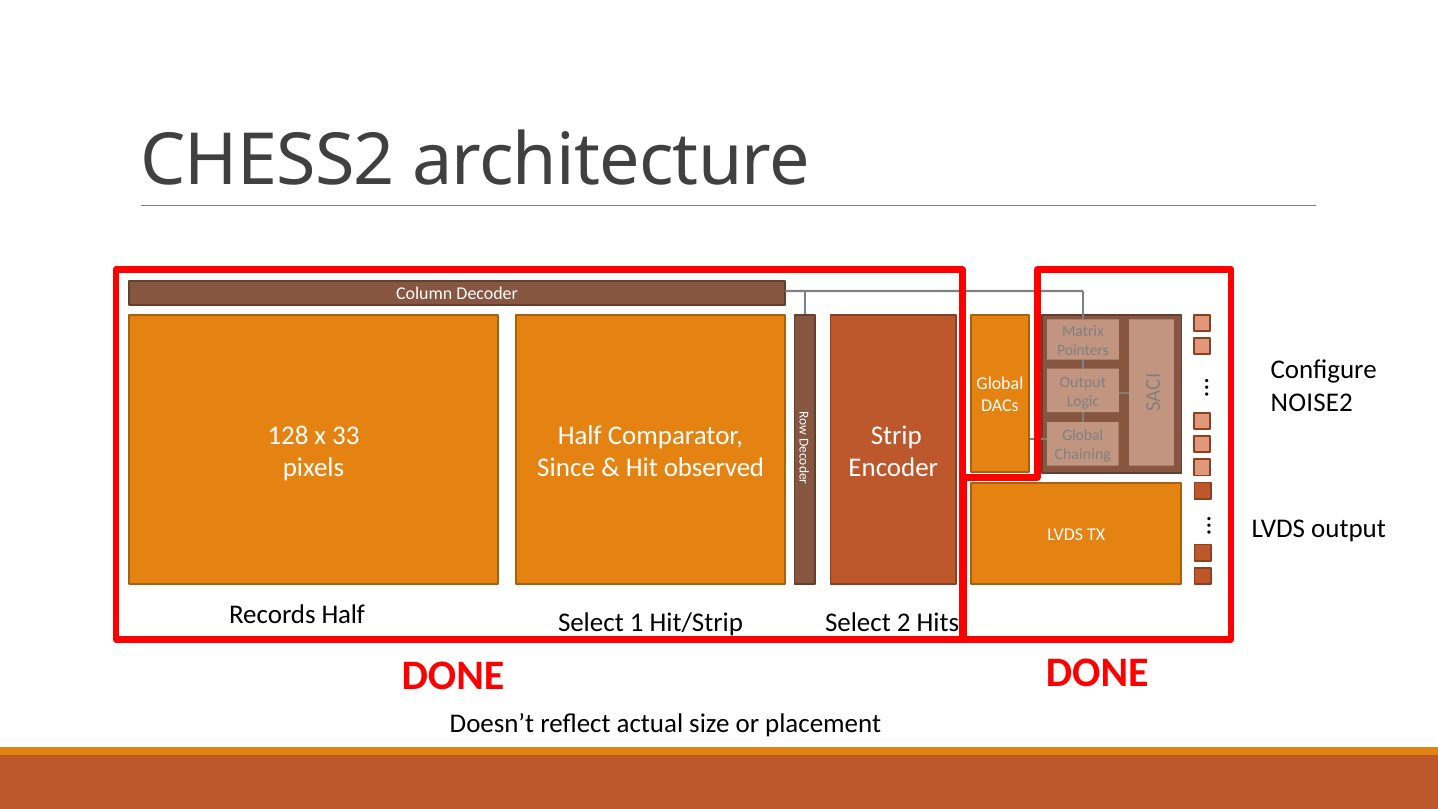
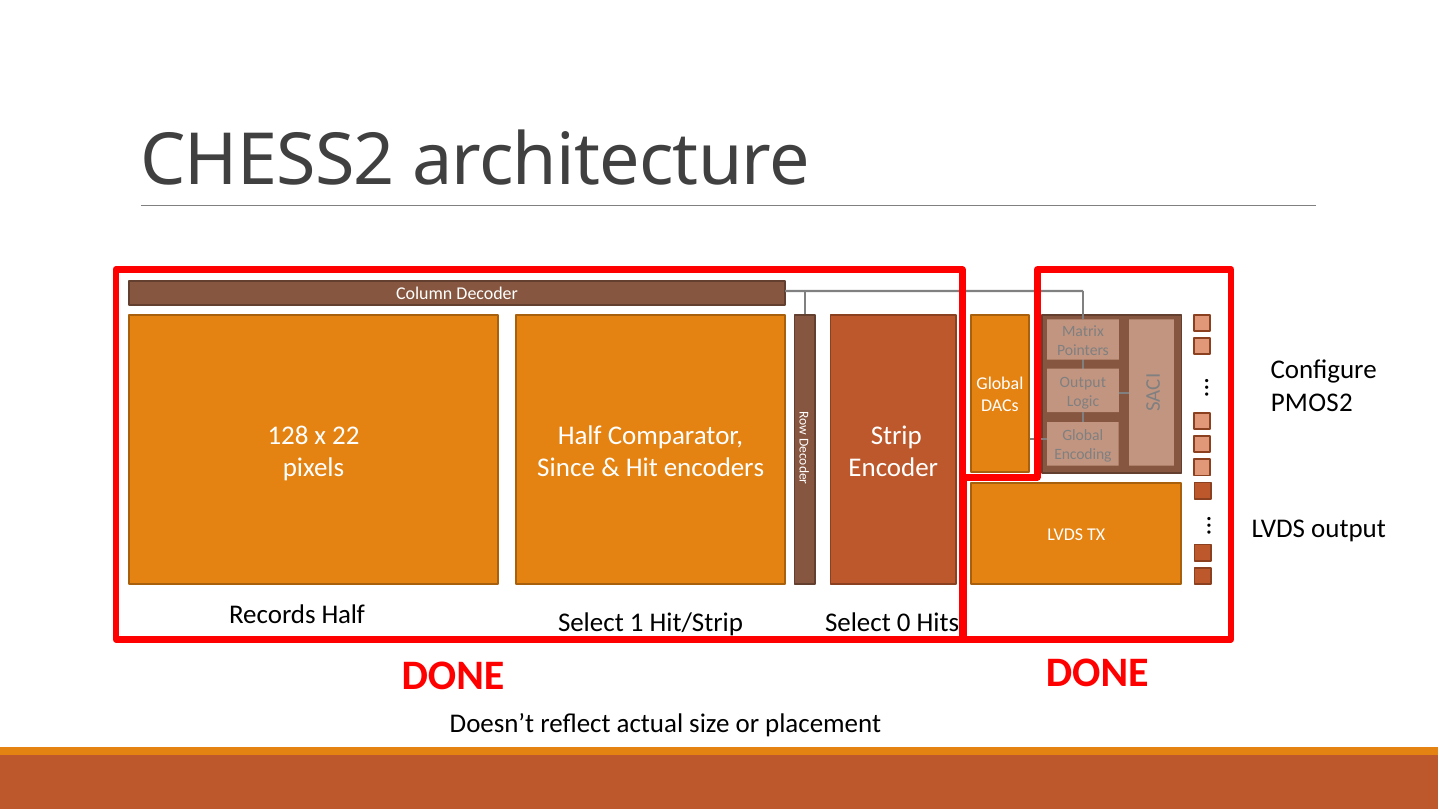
NOISE2: NOISE2 -> PMOS2 (1312, 402)
33: 33 -> 22 (346, 435)
Chaining: Chaining -> Encoding (1083, 454)
observed: observed -> encoders (714, 467)
2: 2 -> 0 (904, 622)
